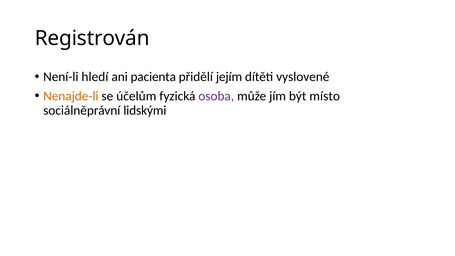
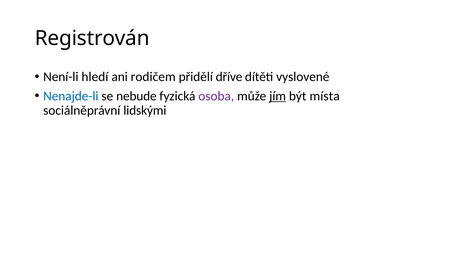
pacienta: pacienta -> rodičem (153, 77)
jejím: jejím -> dříve (229, 77)
Nenajde-li colour: orange -> blue (71, 96)
účelům: účelům -> nebude (136, 96)
jím underline: none -> present (278, 96)
místo: místo -> místa (325, 96)
